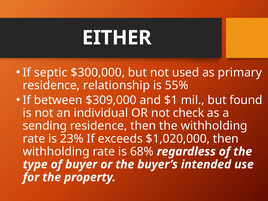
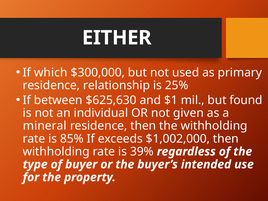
septic: septic -> which (51, 72)
55%: 55% -> 25% (177, 85)
$309,000: $309,000 -> $625,630 (111, 100)
check: check -> given (188, 113)
sending: sending -> mineral (45, 126)
23%: 23% -> 85% (72, 139)
$1,020,000: $1,020,000 -> $1,002,000 (178, 139)
68%: 68% -> 39% (142, 152)
